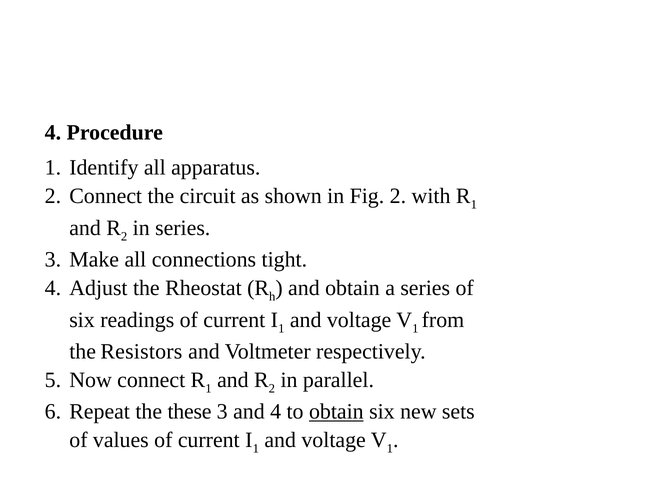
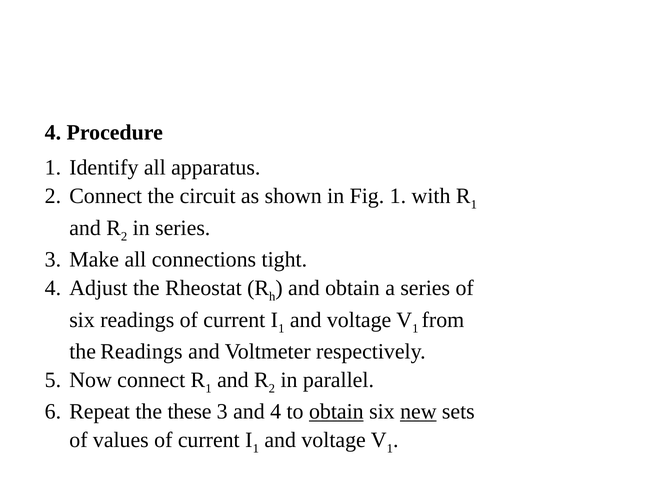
Fig 2: 2 -> 1 (398, 196)
the Resistors: Resistors -> Readings (141, 352)
new underline: none -> present (418, 412)
